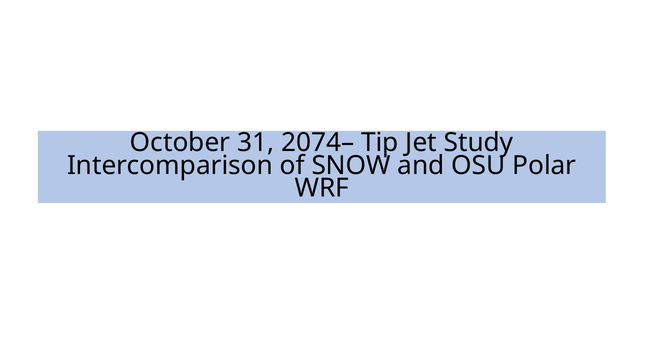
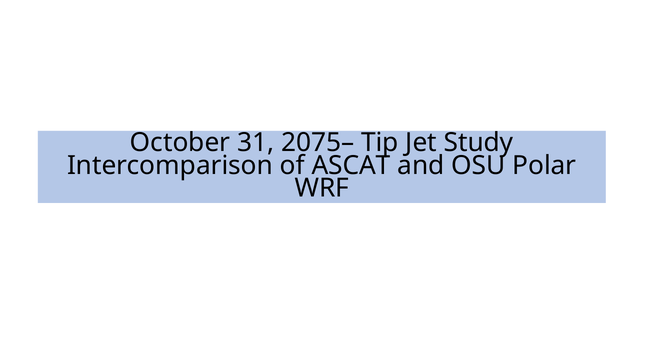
2074–: 2074– -> 2075– (318, 143)
SNOW: SNOW -> ASCAT (351, 165)
